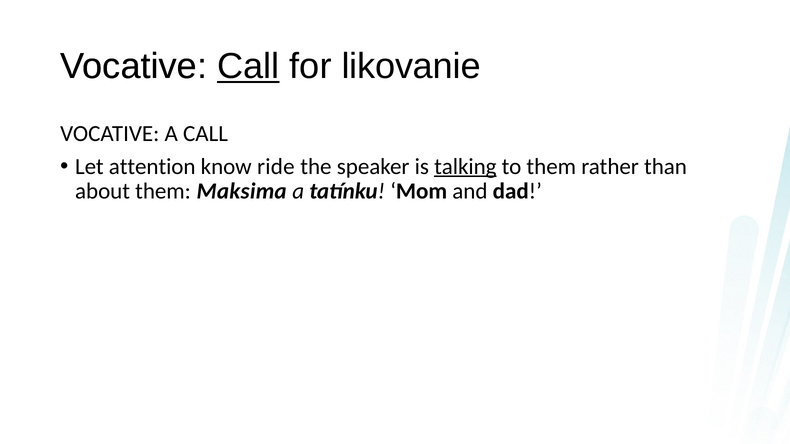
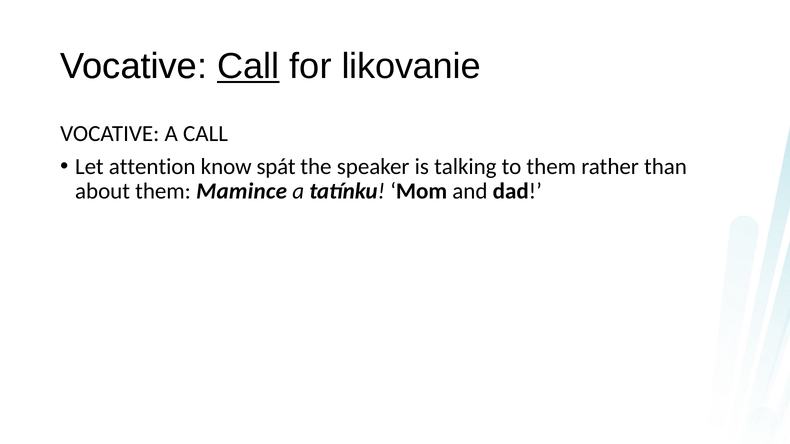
ride: ride -> spát (276, 167)
talking underline: present -> none (465, 167)
Maksima: Maksima -> Mamince (242, 191)
